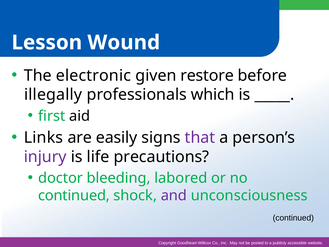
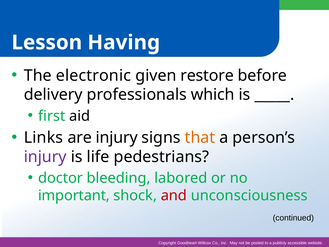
Wound: Wound -> Having (124, 42)
illegally: illegally -> delivery (53, 95)
are easily: easily -> injury (117, 137)
that colour: purple -> orange (200, 137)
precautions: precautions -> pedestrians (161, 157)
continued: continued -> important (74, 195)
and colour: purple -> red (174, 195)
